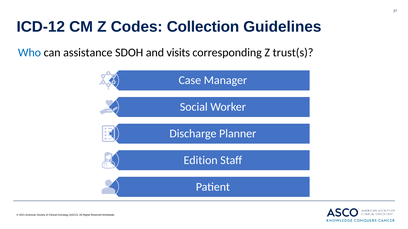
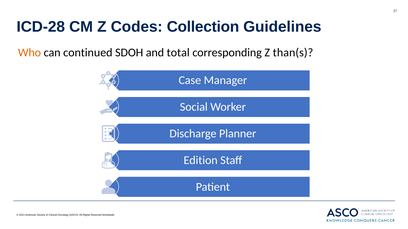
ICD-12: ICD-12 -> ICD-28 (41, 27)
Who colour: blue -> orange (29, 53)
assistance: assistance -> continued (88, 53)
visits: visits -> total (178, 53)
trust(s: trust(s -> than(s (293, 53)
